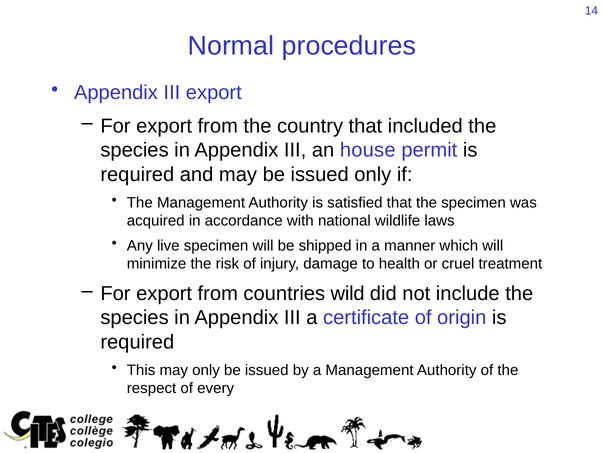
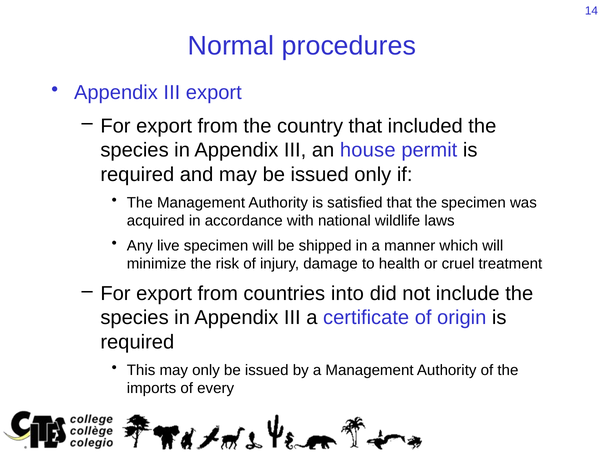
wild: wild -> into (347, 294)
respect: respect -> imports (152, 388)
